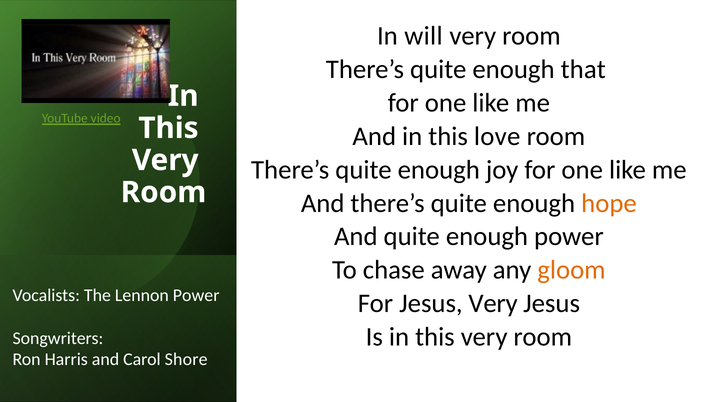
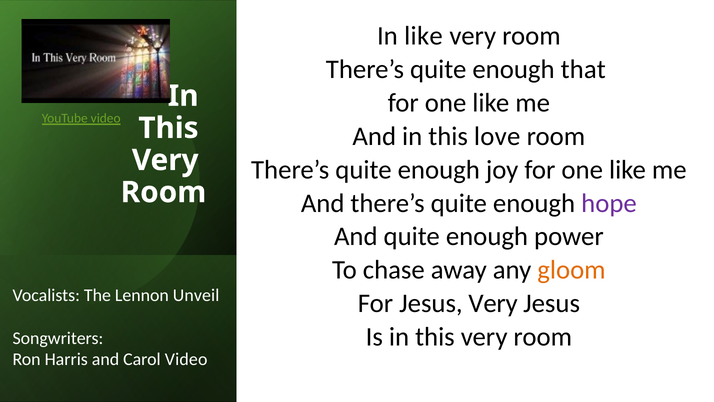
In will: will -> like (423, 36)
hope colour: orange -> purple (609, 203)
Lennon Power: Power -> Unveil (196, 295)
Carol Shore: Shore -> Video (186, 359)
